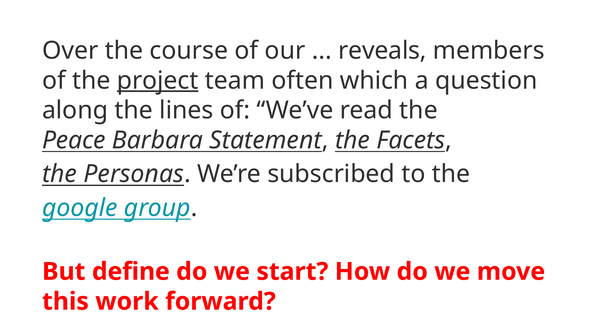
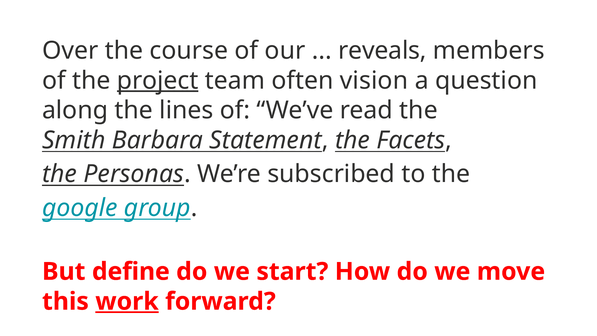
which: which -> vision (374, 80)
Peace: Peace -> Smith (74, 140)
work underline: none -> present (127, 301)
